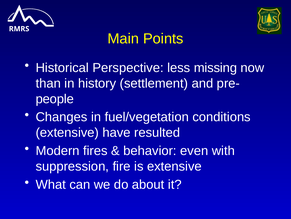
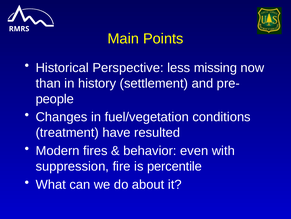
extensive: extensive -> treatment (67, 132)
is extensive: extensive -> percentile (174, 166)
